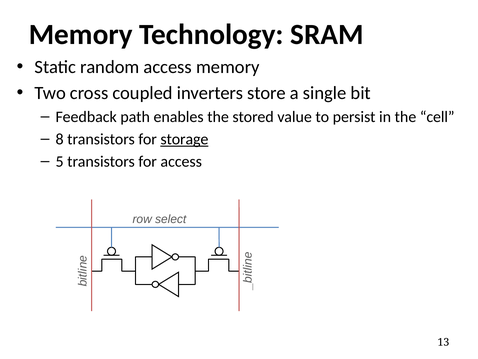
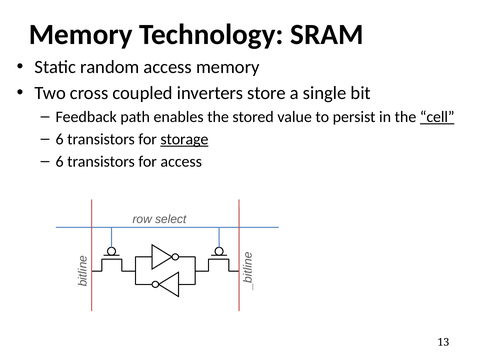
cell underline: none -> present (437, 117)
8: 8 -> 6 (60, 139)
5: 5 -> 6 (60, 161)
